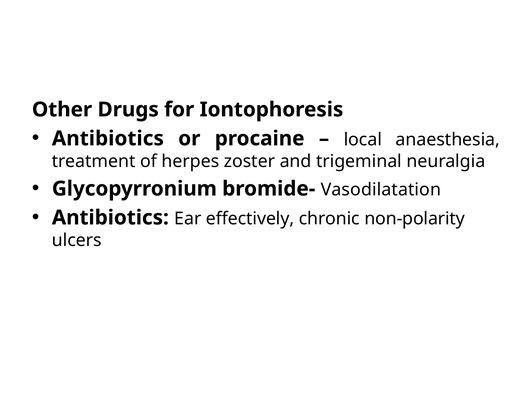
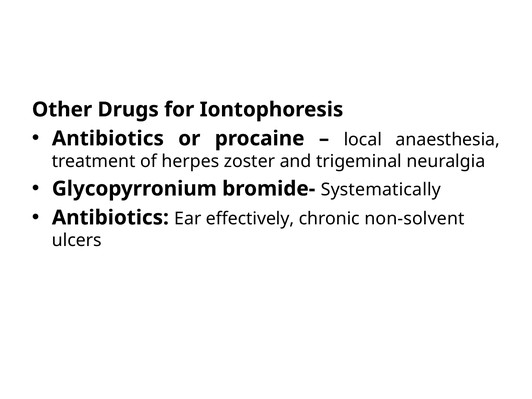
Vasodilatation: Vasodilatation -> Systematically (381, 190)
non-polarity: non-polarity -> non-solvent (414, 219)
